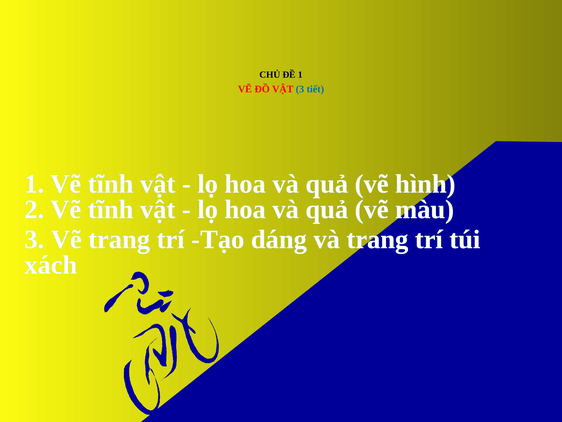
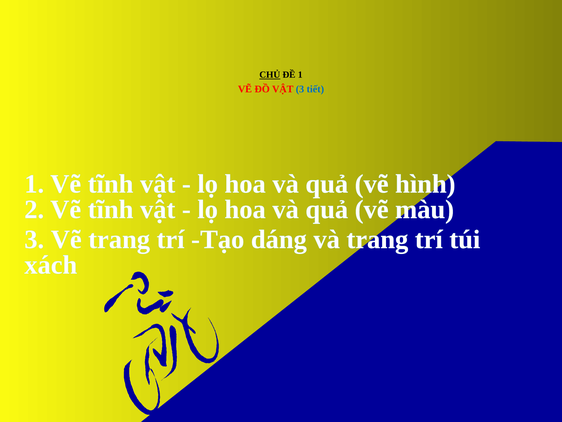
CHỦ underline: none -> present (270, 75)
